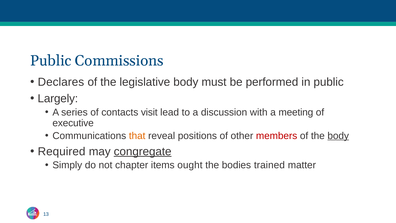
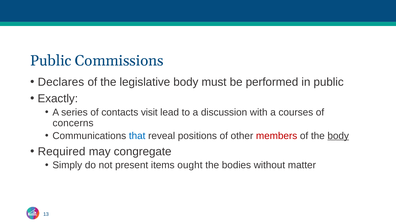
Largely: Largely -> Exactly (58, 99)
meeting: meeting -> courses (296, 112)
executive: executive -> concerns (73, 123)
that colour: orange -> blue (137, 136)
congregate underline: present -> none (143, 151)
chapter: chapter -> present (132, 165)
trained: trained -> without (269, 165)
